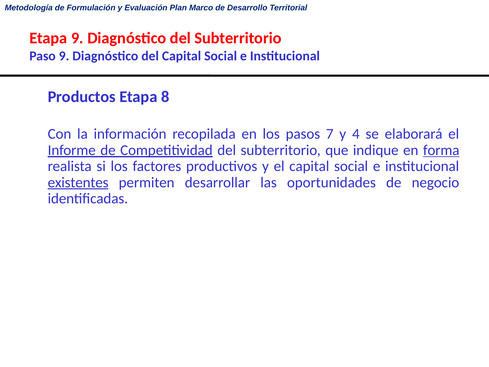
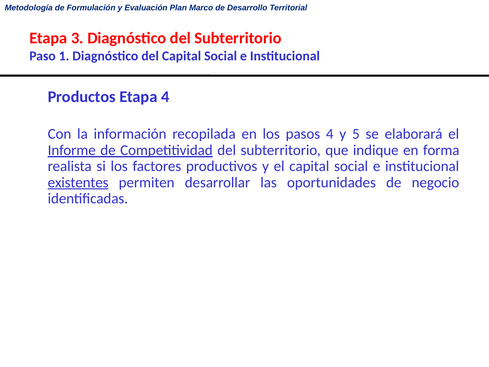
Etapa 9: 9 -> 3 (77, 38)
Paso 9: 9 -> 1 (64, 56)
Etapa 8: 8 -> 4 (165, 97)
pasos 7: 7 -> 4 (330, 134)
4: 4 -> 5 (356, 134)
forma underline: present -> none (441, 150)
